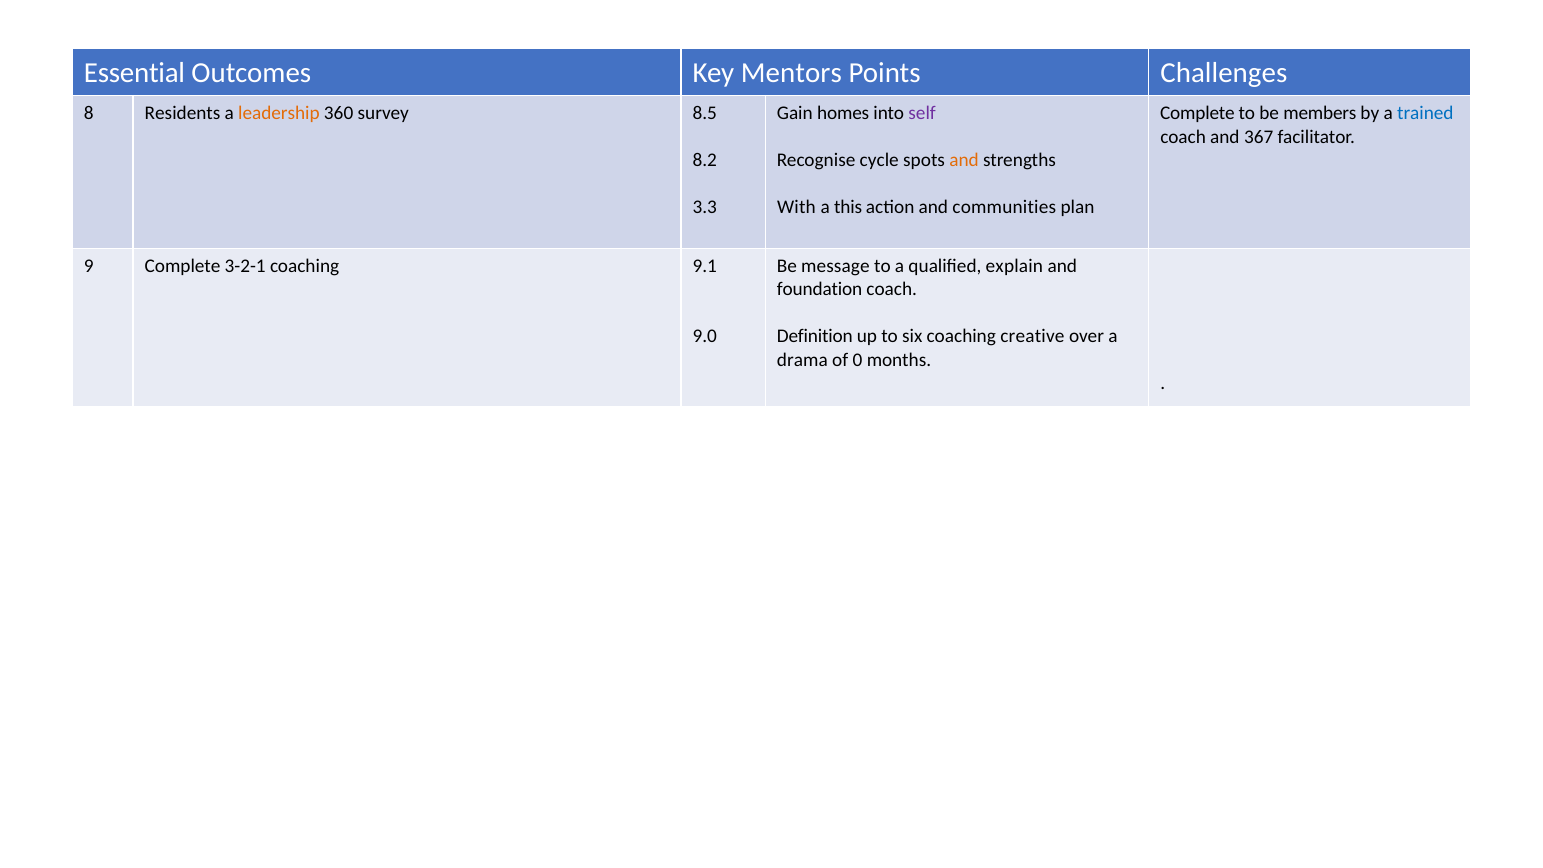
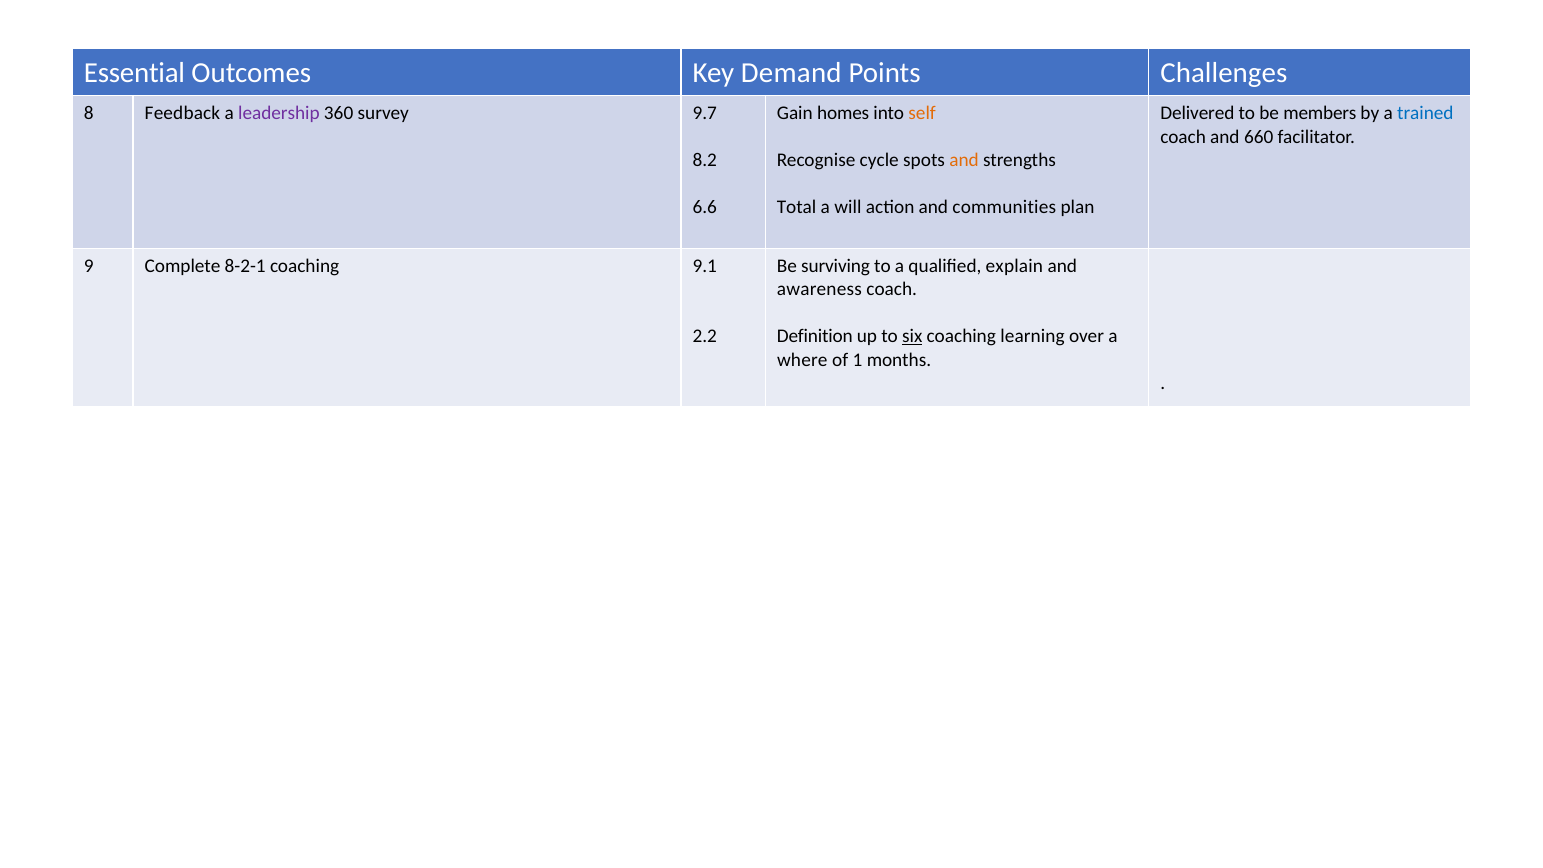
Mentors: Mentors -> Demand (791, 73)
Residents: Residents -> Feedback (182, 113)
leadership colour: orange -> purple (279, 113)
8.5: 8.5 -> 9.7 (705, 113)
self colour: purple -> orange (922, 113)
Complete: Complete -> Delivered (1197, 113)
367: 367 -> 660 (1259, 137)
3.3: 3.3 -> 6.6 (705, 207)
With: With -> Total (797, 207)
this: this -> will (848, 207)
3-2-1: 3-2-1 -> 8-2-1 (245, 266)
message: message -> surviving (836, 266)
foundation: foundation -> awareness (819, 290)
9.0: 9.0 -> 2.2 (705, 337)
six underline: none -> present (912, 337)
creative: creative -> learning (1033, 337)
drama: drama -> where (802, 360)
0: 0 -> 1 (857, 360)
